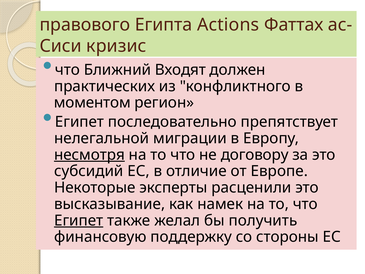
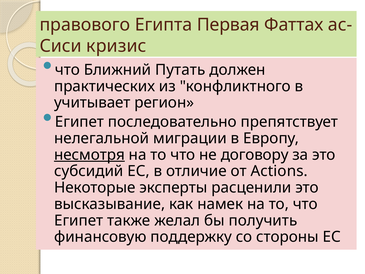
Actions: Actions -> Первая (228, 25)
Входят: Входят -> Путать (180, 70)
моментом: моментом -> учитывает (92, 103)
Европе: Европе -> Actions (279, 171)
Египет underline: present -> none (79, 220)
